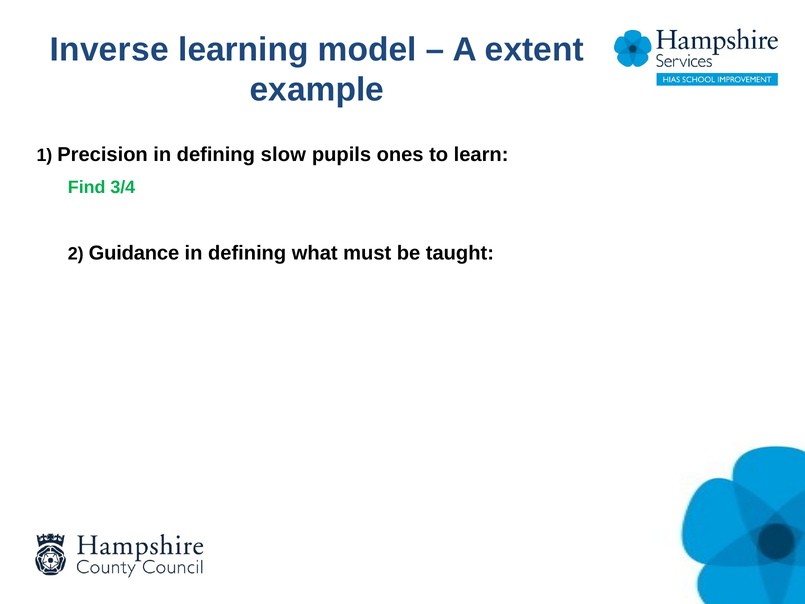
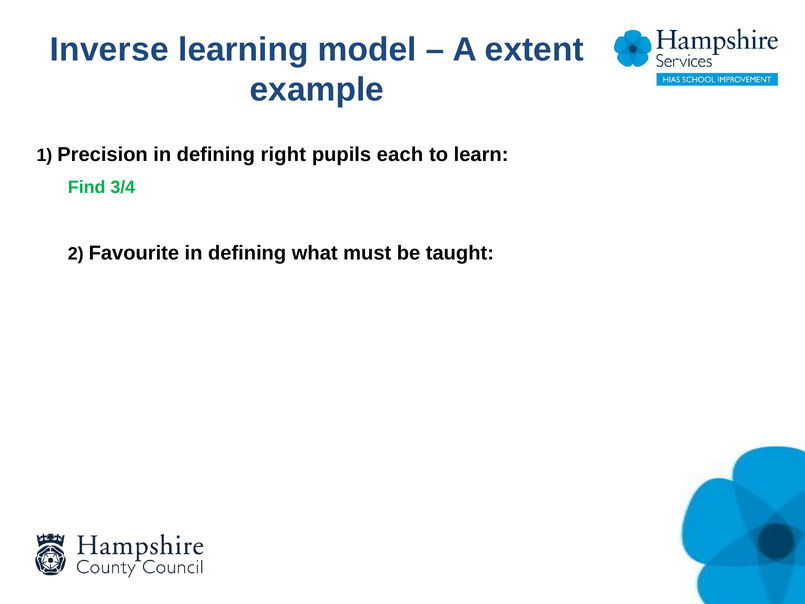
slow: slow -> right (283, 155)
ones: ones -> each (400, 155)
Guidance: Guidance -> Favourite (134, 253)
